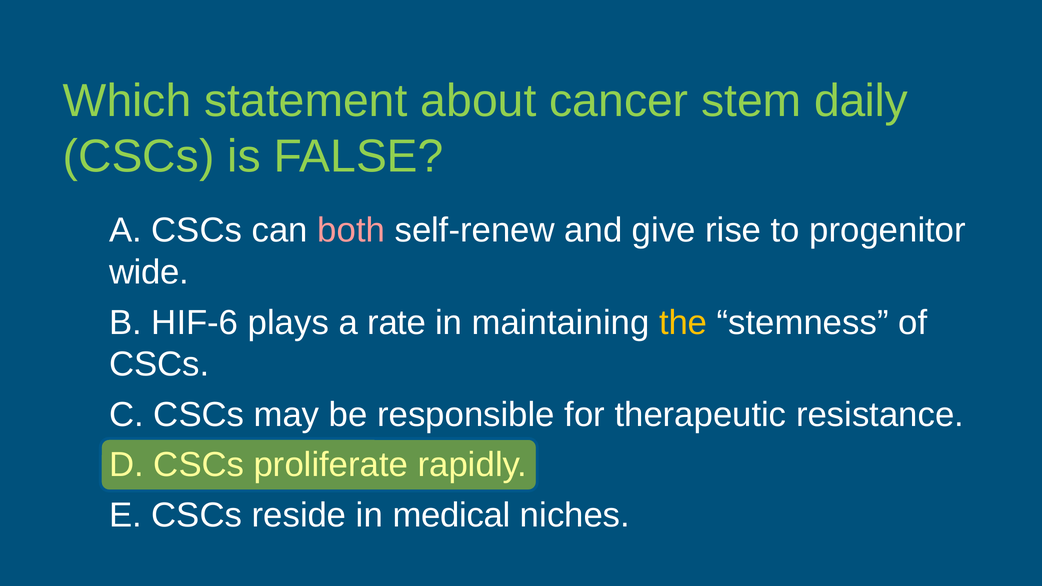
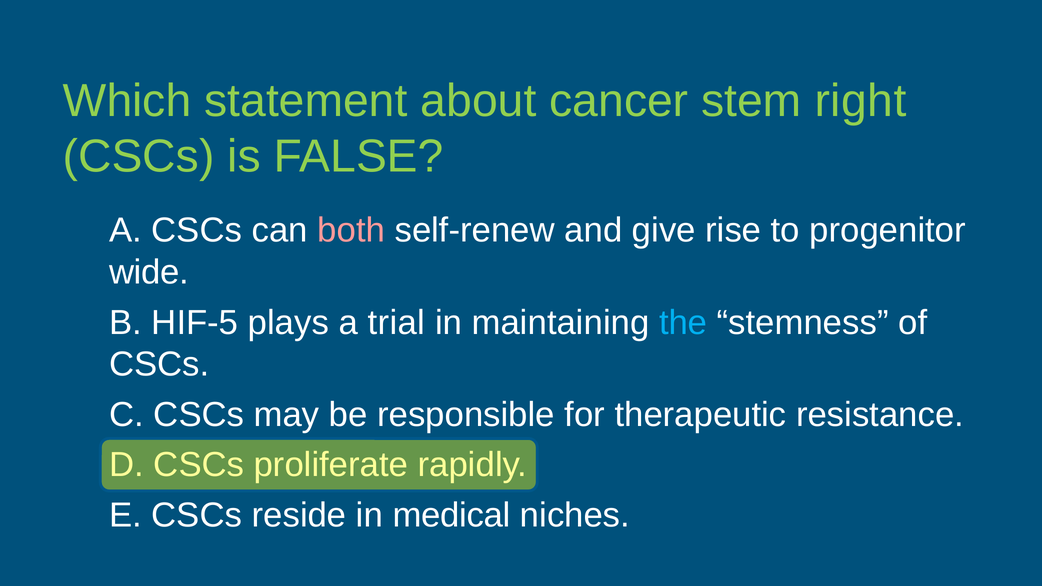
daily: daily -> right (861, 101)
HIF-6: HIF-6 -> HIF-5 (195, 323)
rate: rate -> trial (396, 323)
the colour: yellow -> light blue (683, 323)
